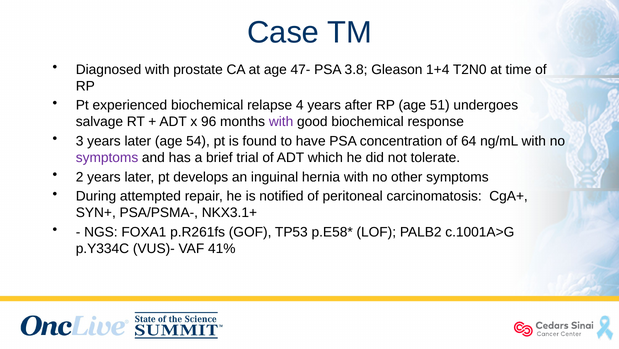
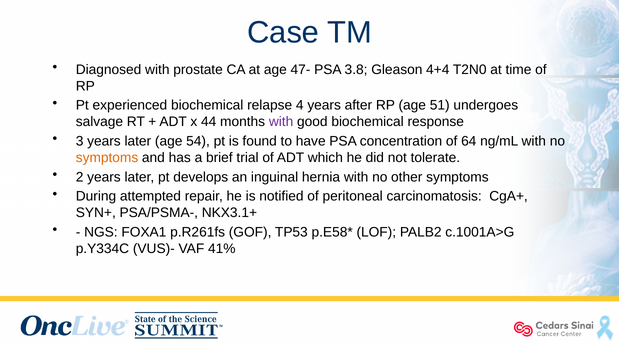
1+4: 1+4 -> 4+4 (438, 69)
96: 96 -> 44 (209, 122)
symptoms colour: purple -> orange (107, 157)
